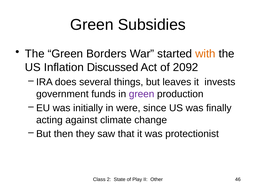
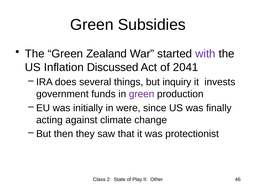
Borders: Borders -> Zealand (107, 54)
with colour: orange -> purple (205, 54)
2092: 2092 -> 2041 (186, 67)
leaves: leaves -> inquiry (177, 82)
